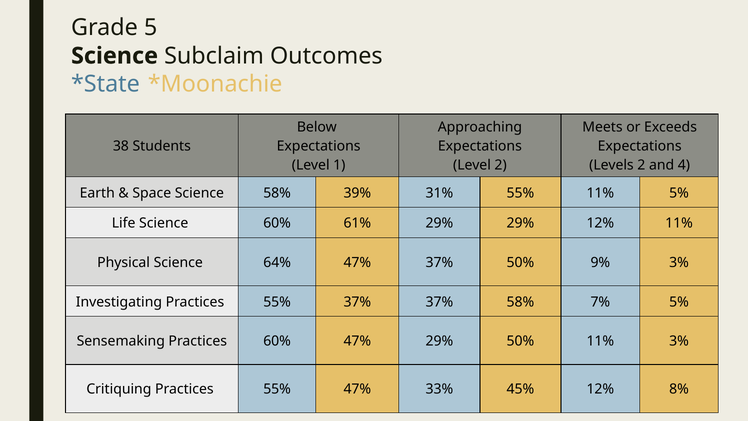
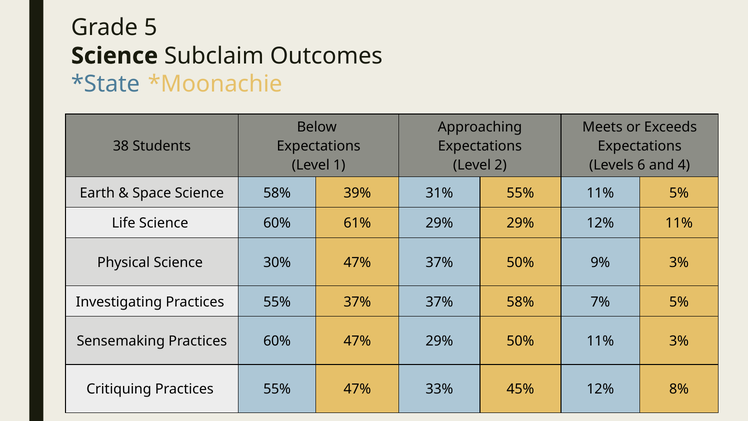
Levels 2: 2 -> 6 (641, 165)
64%: 64% -> 30% (277, 262)
